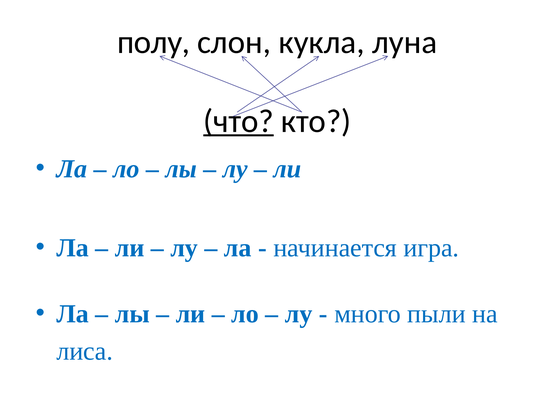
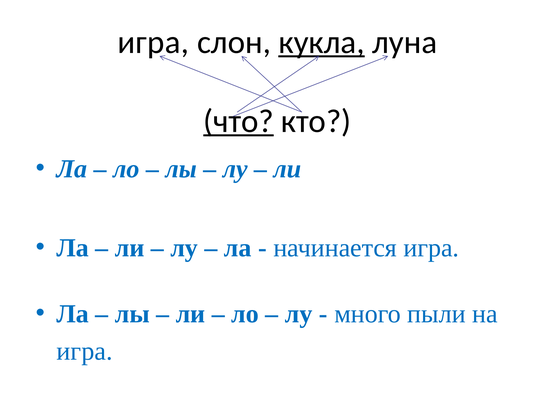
полу: полу -> игра (153, 42)
кукла underline: none -> present (322, 42)
лиса: лиса -> игра (85, 351)
